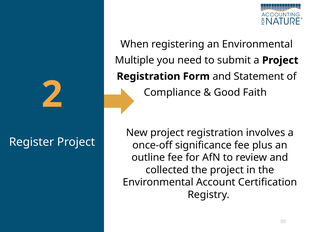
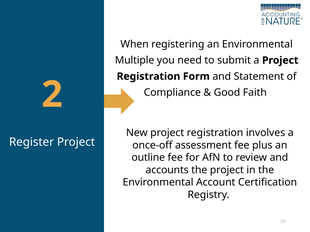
significance: significance -> assessment (203, 145)
collected: collected -> accounts (167, 170)
